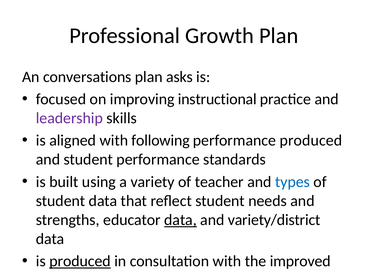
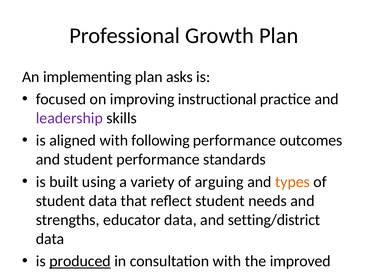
conversations: conversations -> implementing (87, 77)
performance produced: produced -> outcomes (311, 140)
teacher: teacher -> arguing (219, 182)
types colour: blue -> orange (292, 182)
data underline: present -> none (180, 220)
variety/district: variety/district -> setting/district (274, 220)
